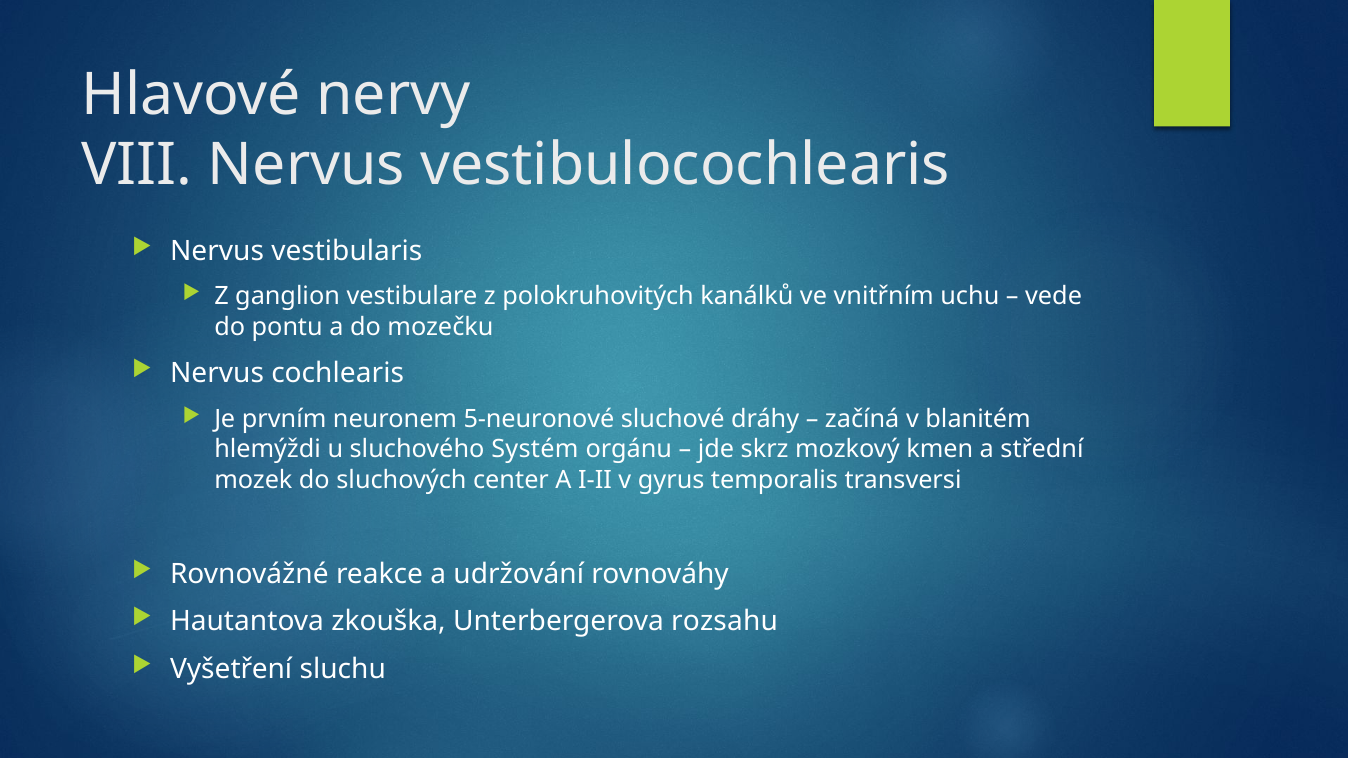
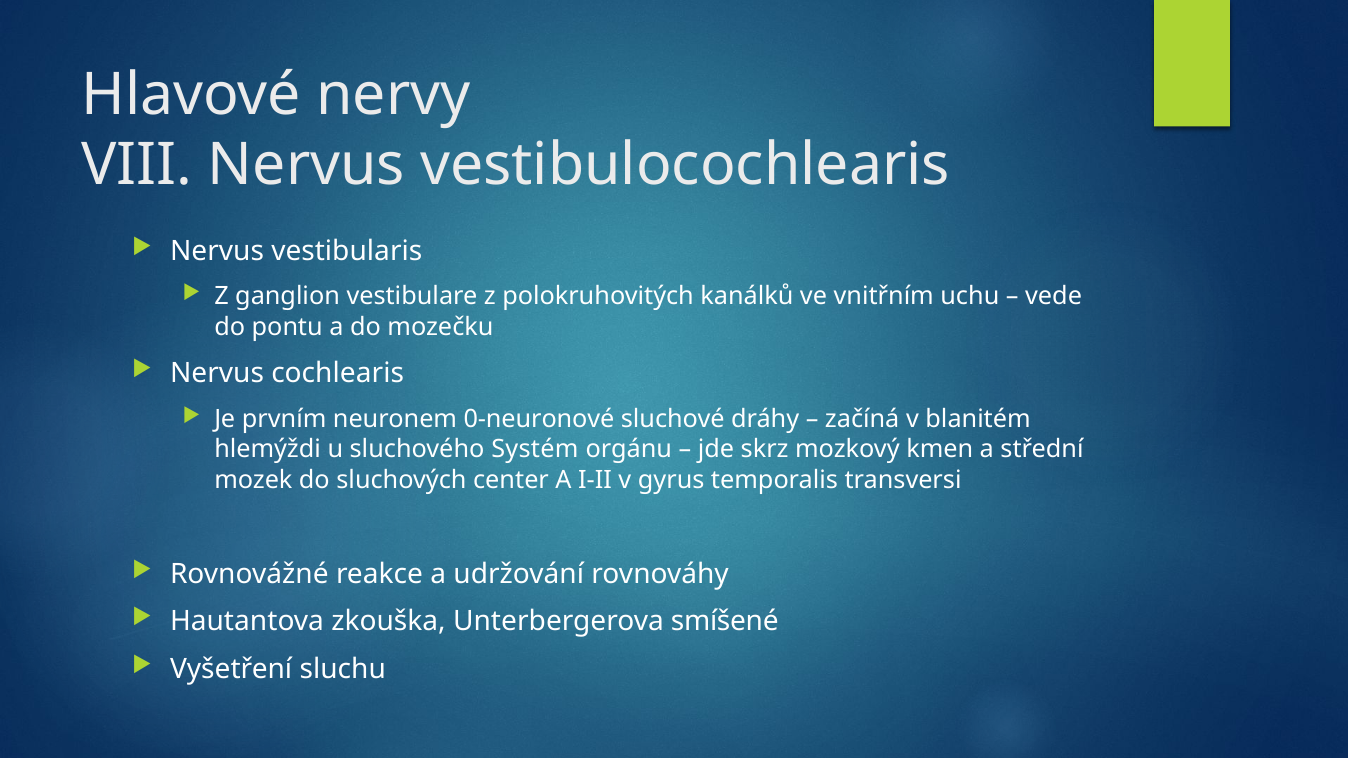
5-neuronové: 5-neuronové -> 0-neuronové (539, 419)
rozsahu: rozsahu -> smíšené (725, 622)
